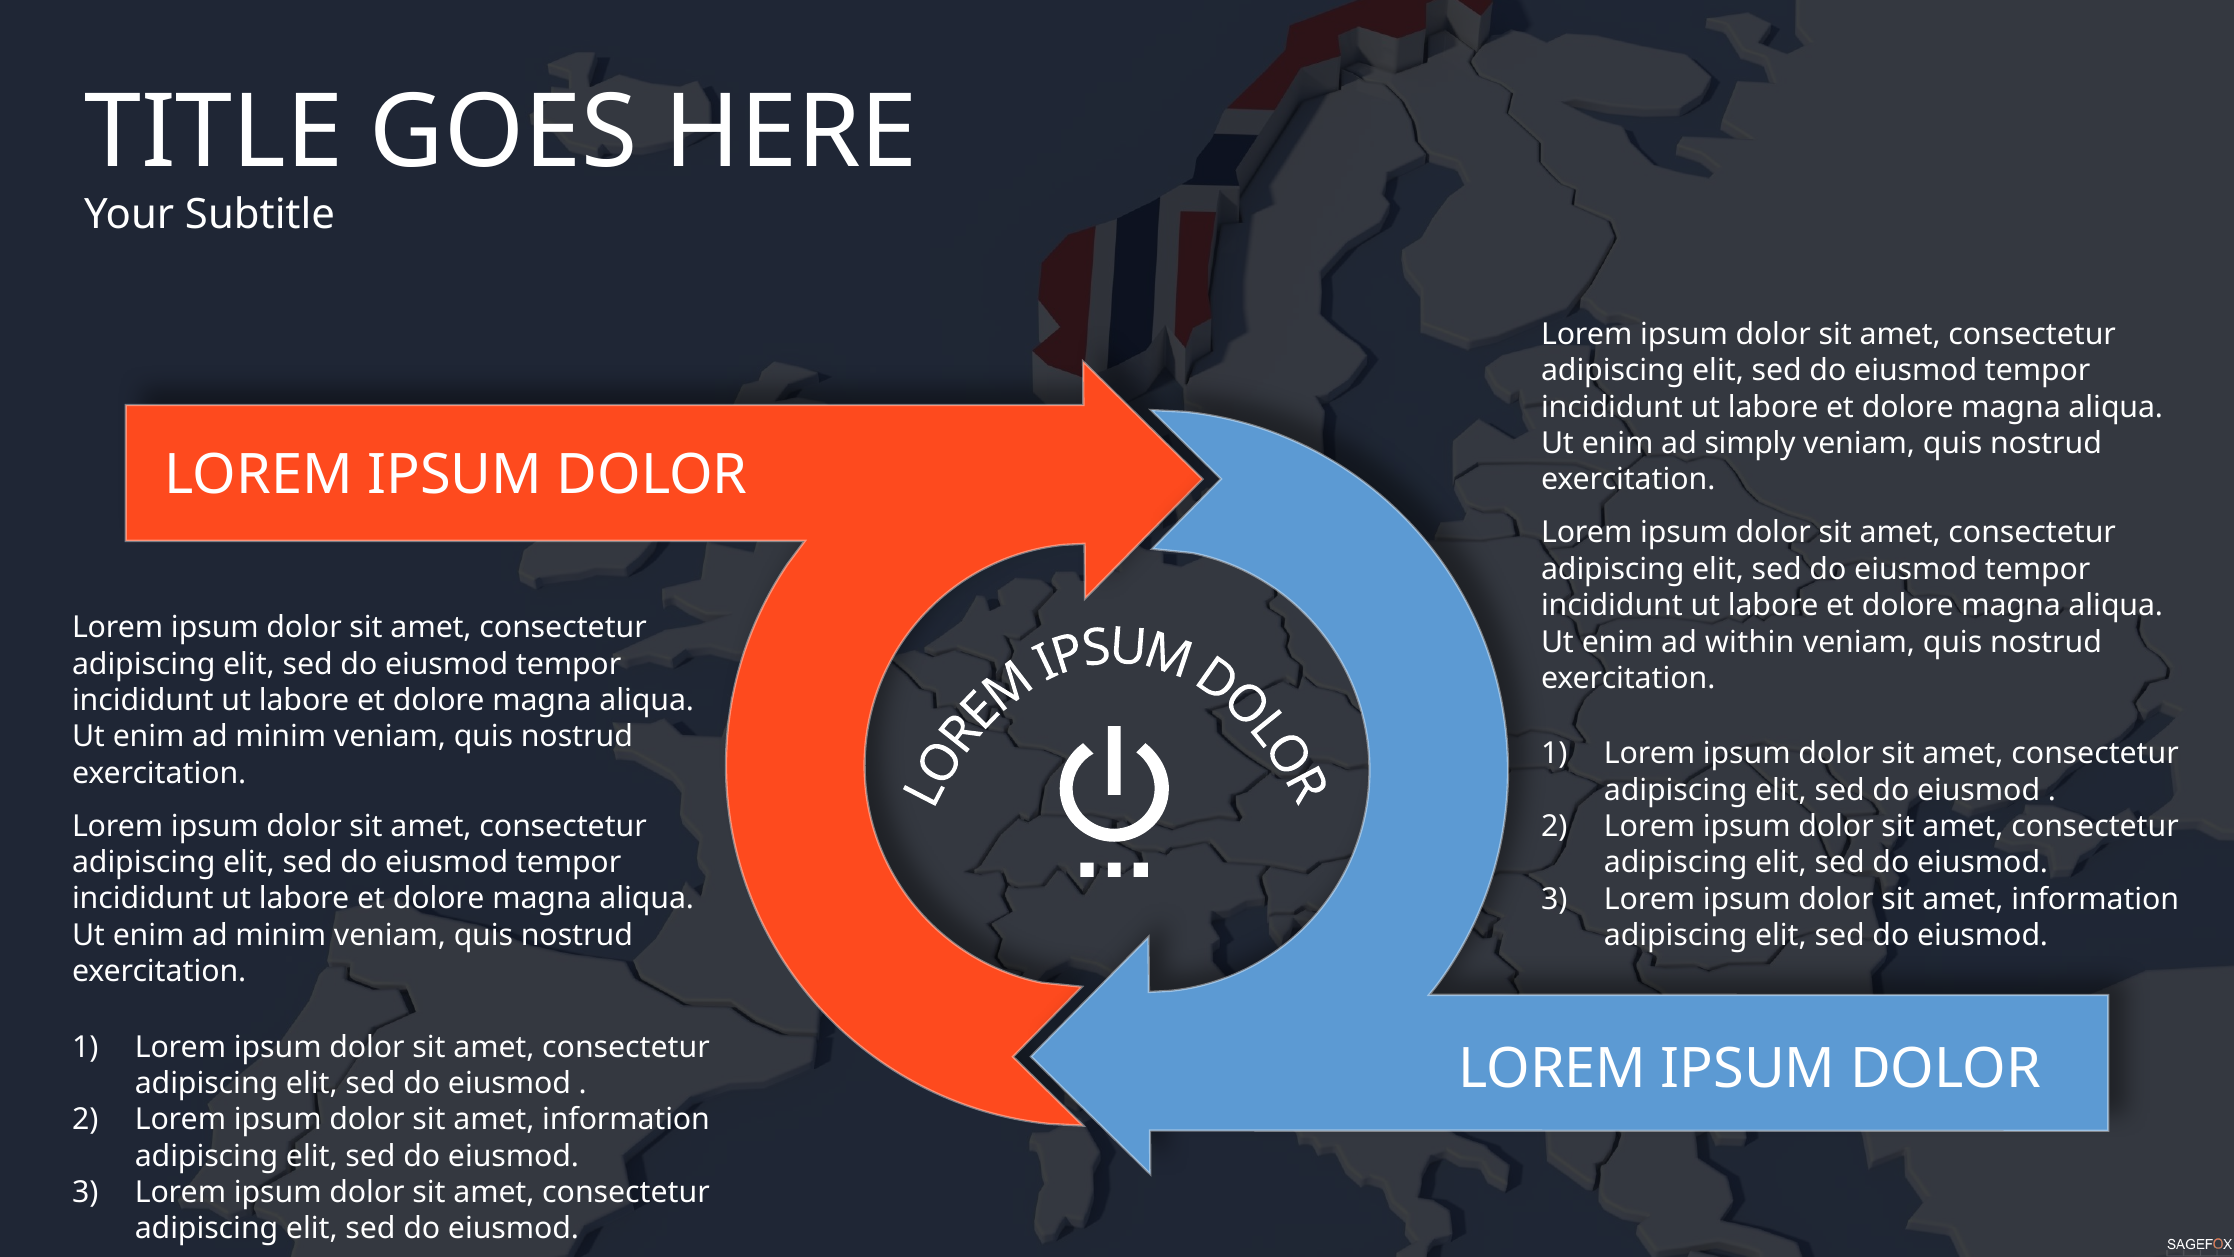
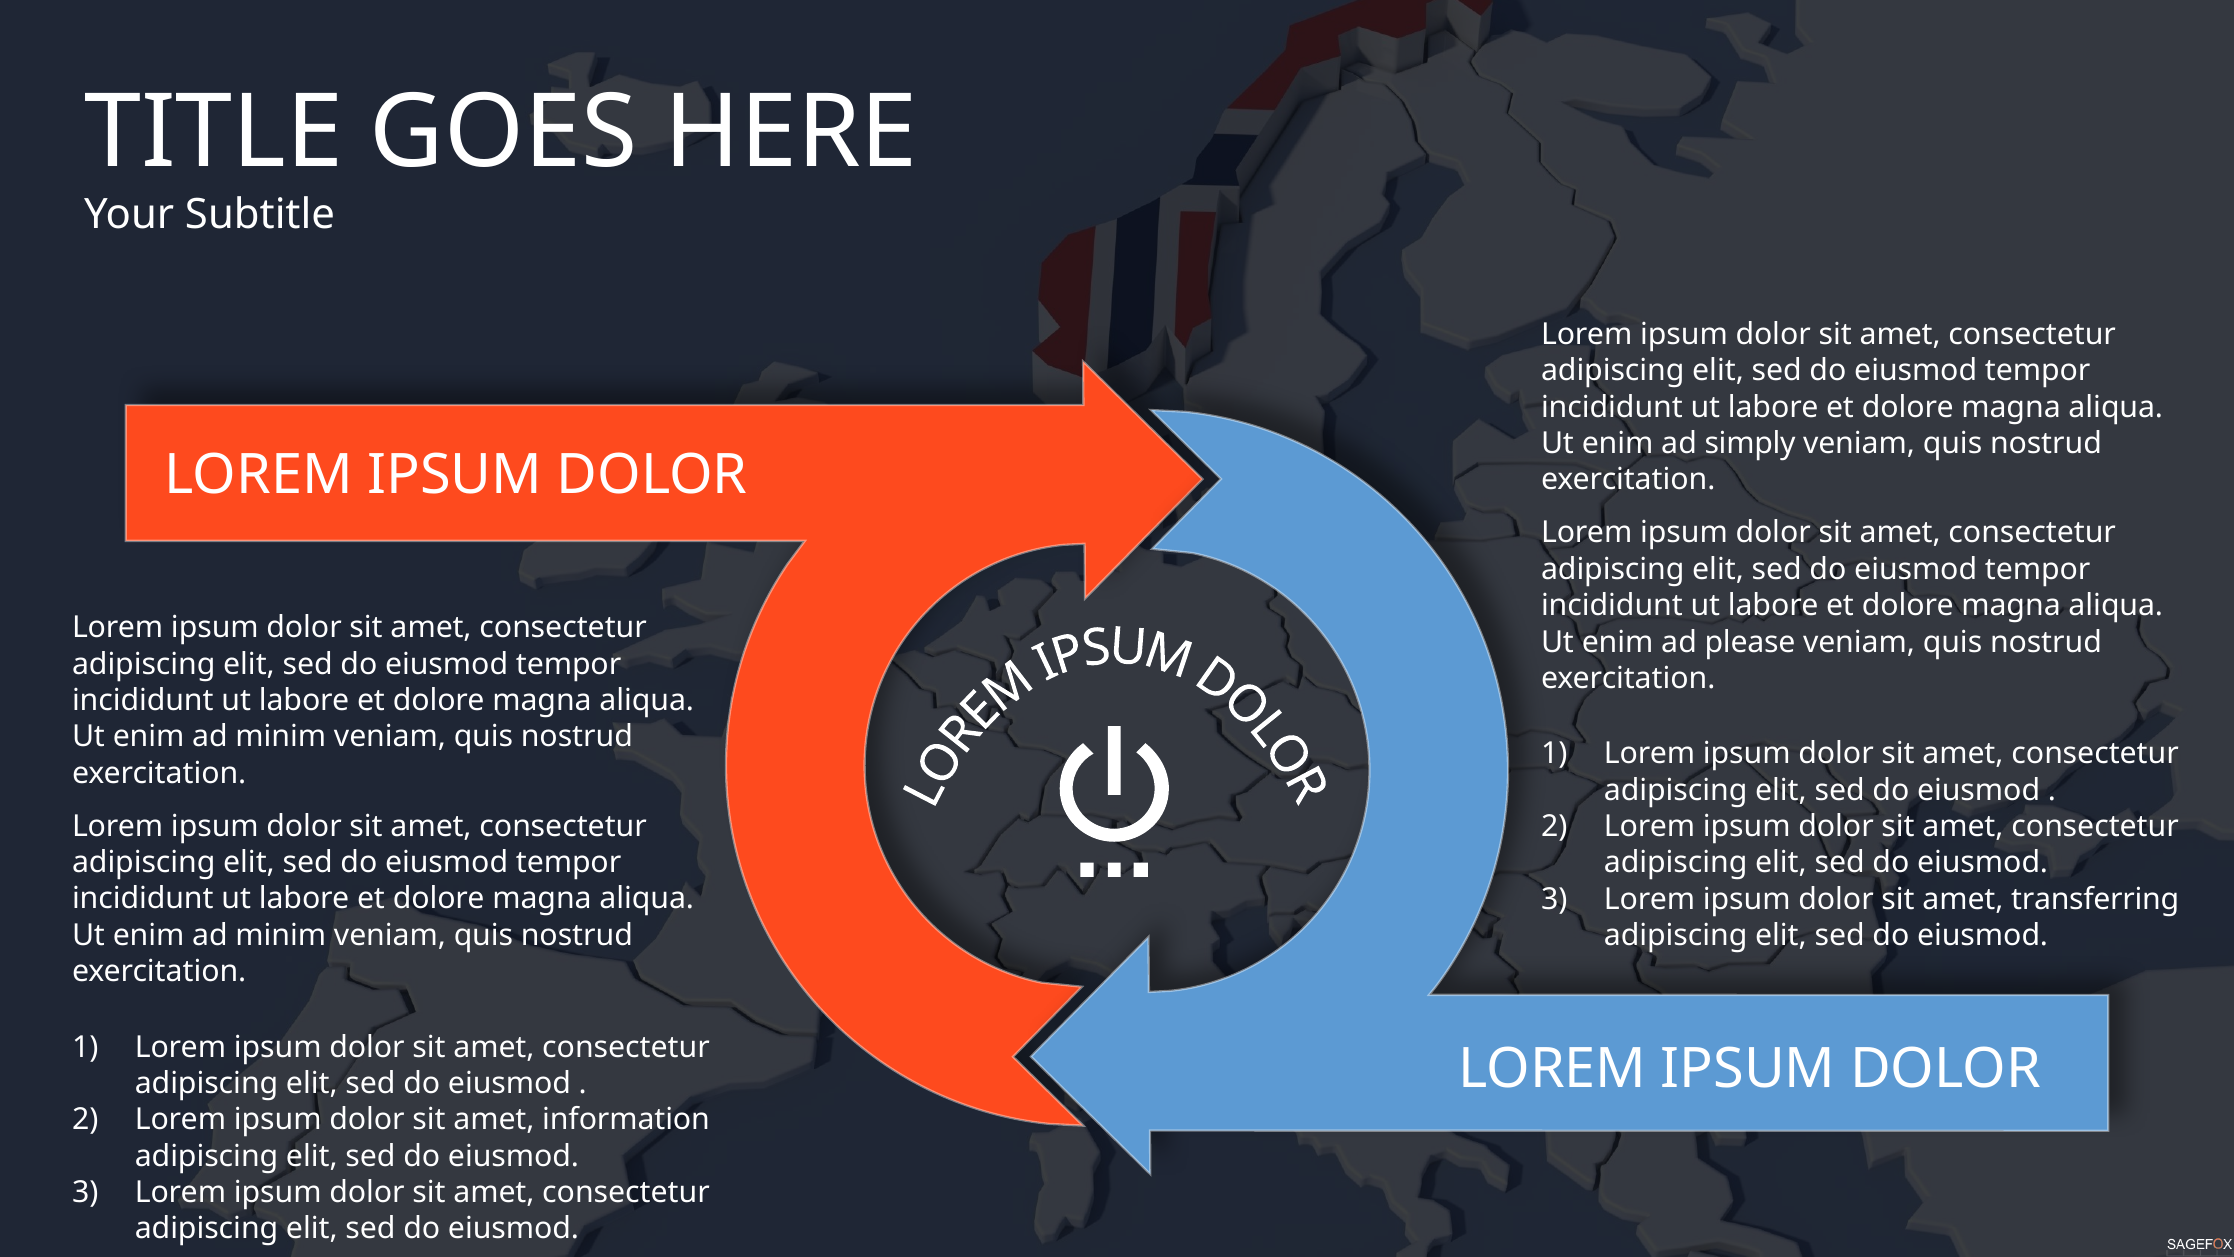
within: within -> please (1750, 642)
information: information -> transferring (2095, 899)
